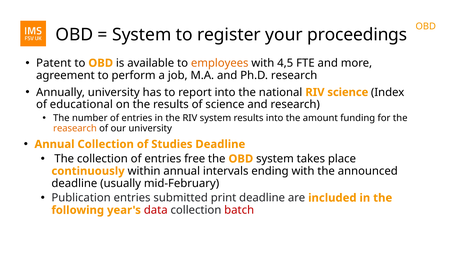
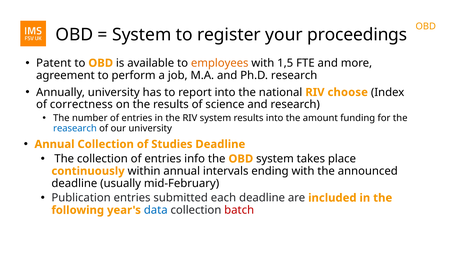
4,5: 4,5 -> 1,5 (285, 63)
RIV science: science -> choose (348, 92)
educational: educational -> correctness (81, 104)
reasearch colour: orange -> blue (75, 128)
free: free -> info (195, 159)
print: print -> each (223, 198)
data colour: red -> blue (156, 210)
